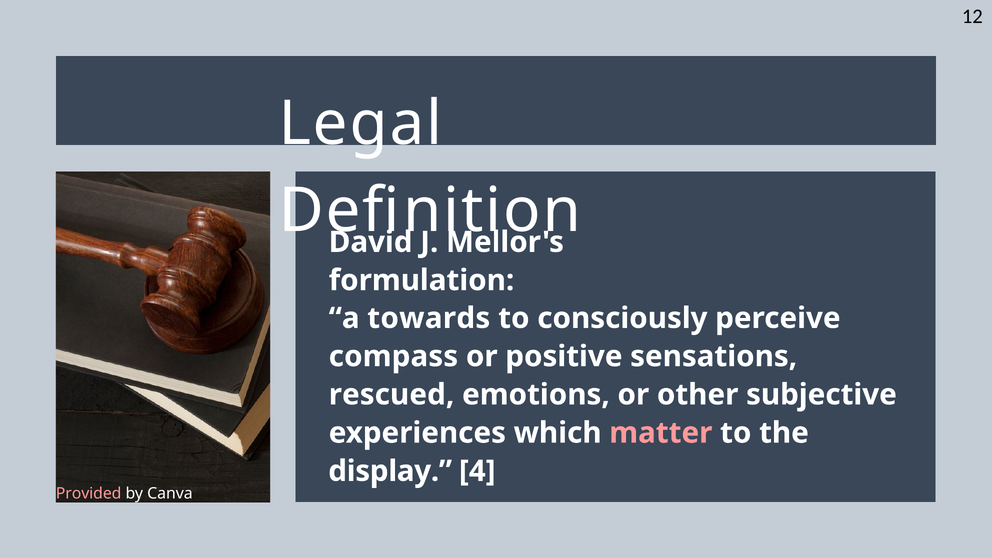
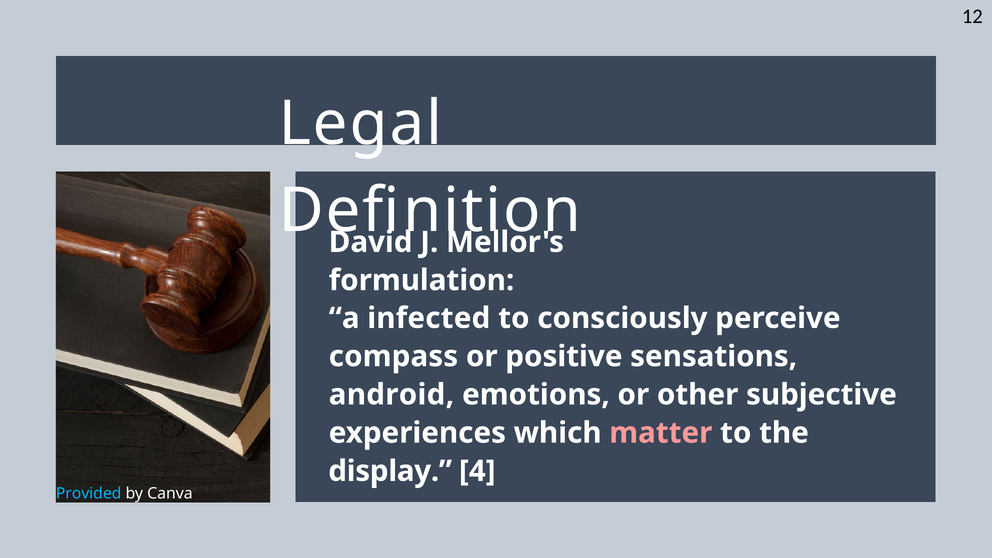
towards: towards -> infected (429, 318)
rescued: rescued -> android (391, 395)
Provided colour: pink -> light blue (89, 493)
